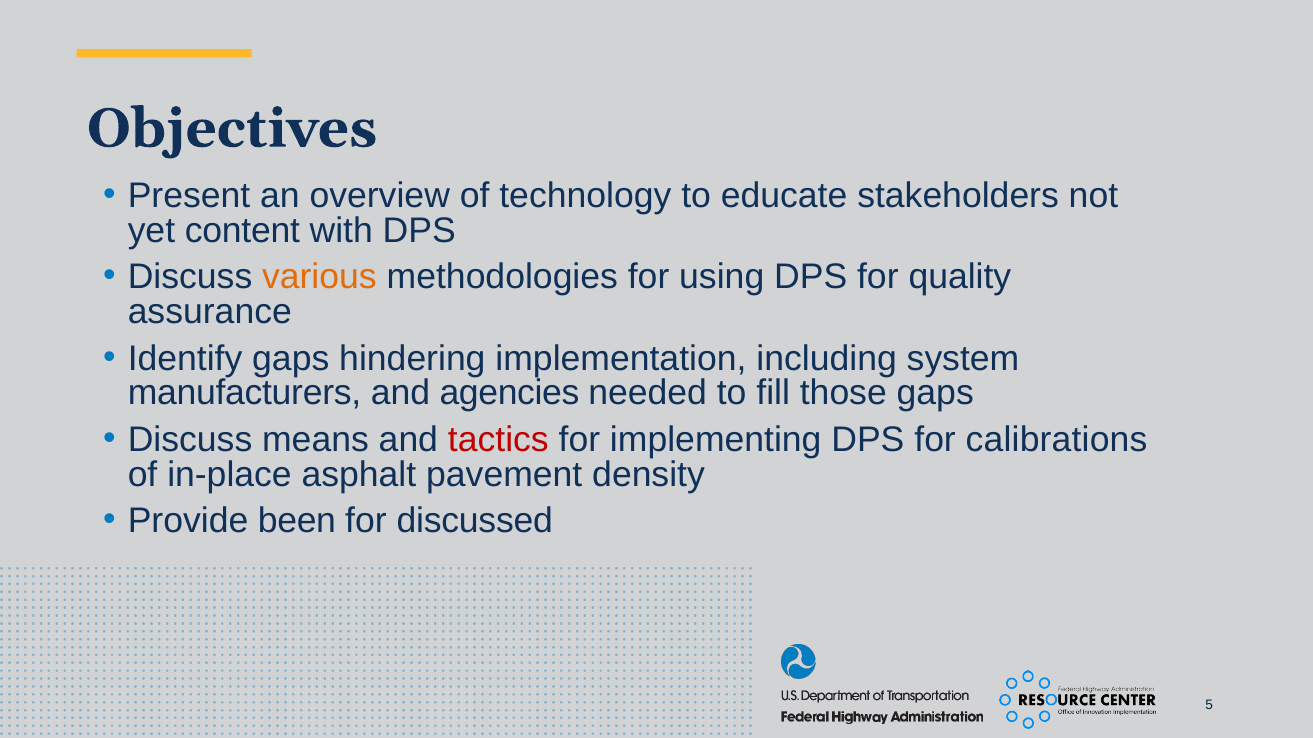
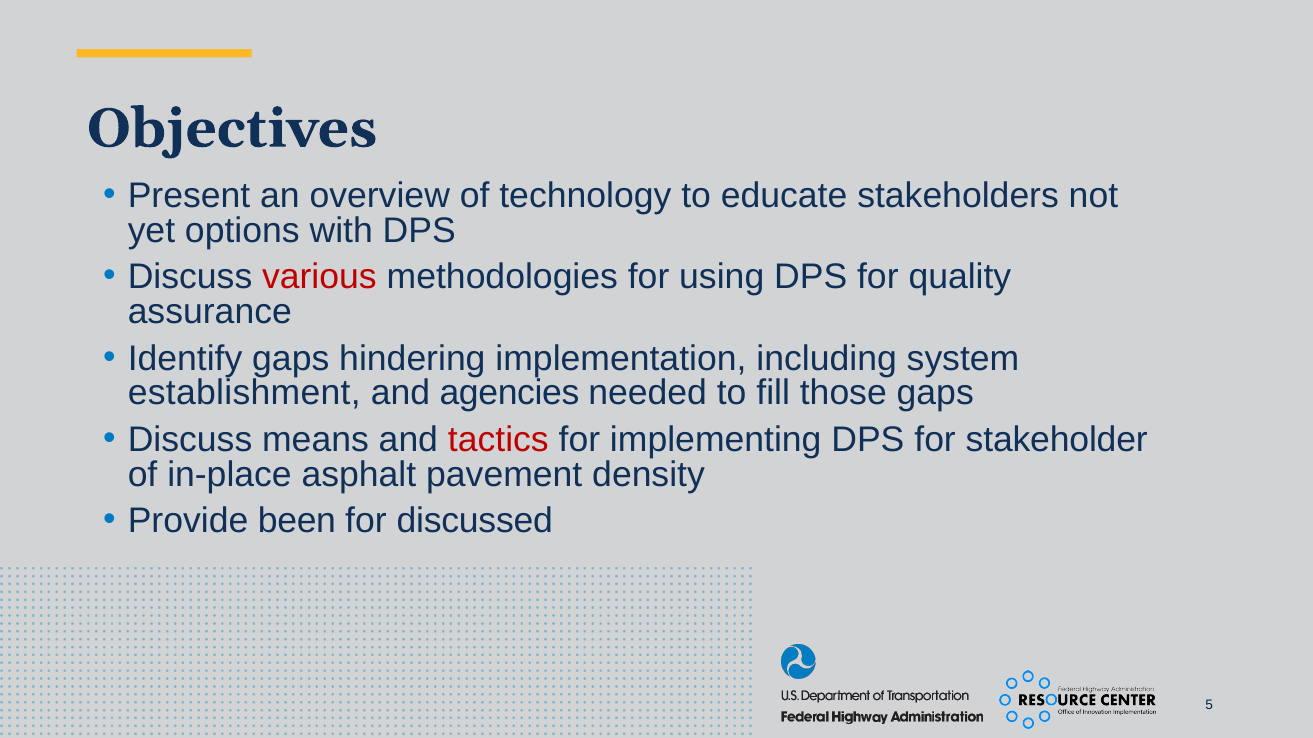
content: content -> options (242, 231)
various colour: orange -> red (319, 277)
manufacturers: manufacturers -> establishment (244, 393)
calibrations: calibrations -> stakeholder (1057, 440)
